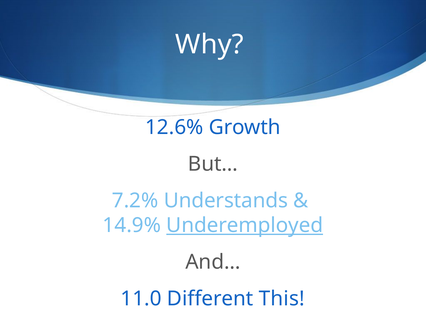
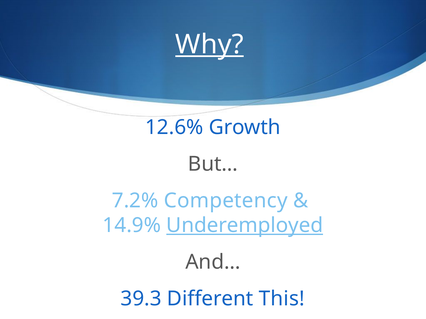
Why underline: none -> present (209, 45)
Understands: Understands -> Competency (226, 201)
11.0: 11.0 -> 39.3 (141, 299)
